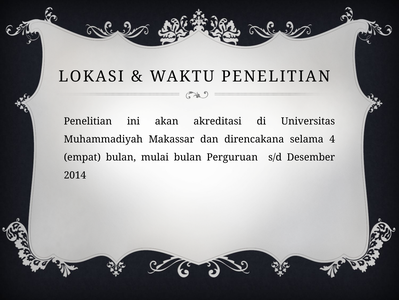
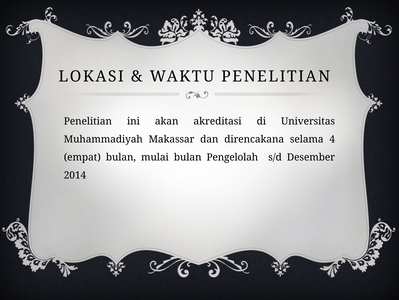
Perguruan: Perguruan -> Pengelolah (232, 157)
